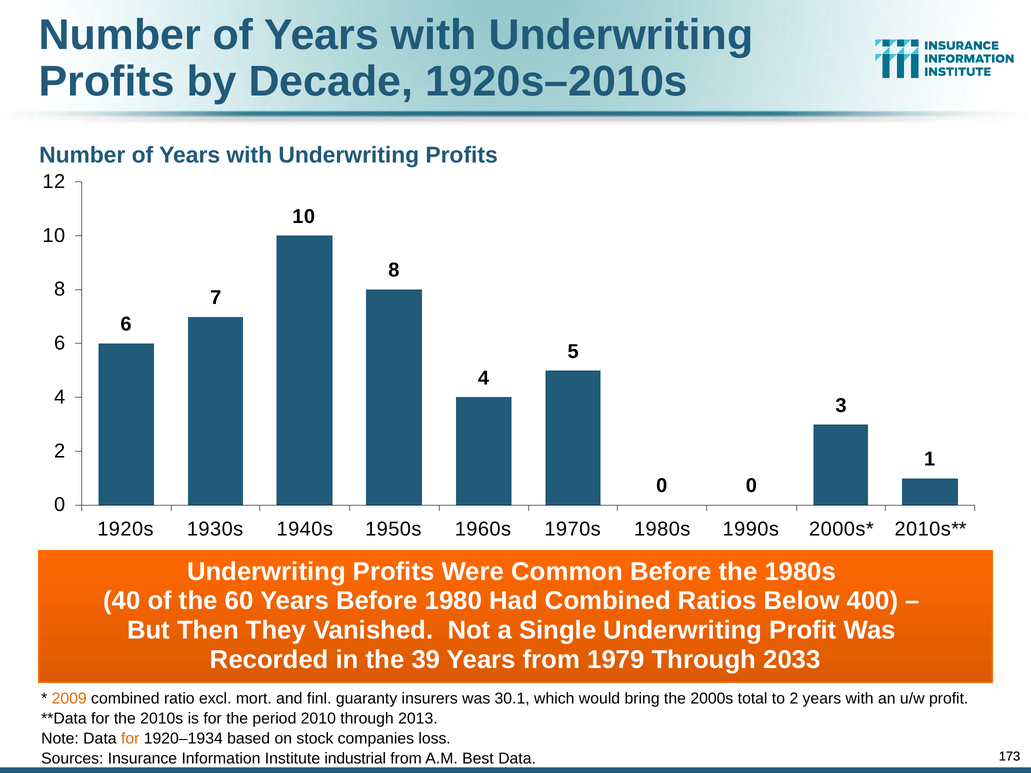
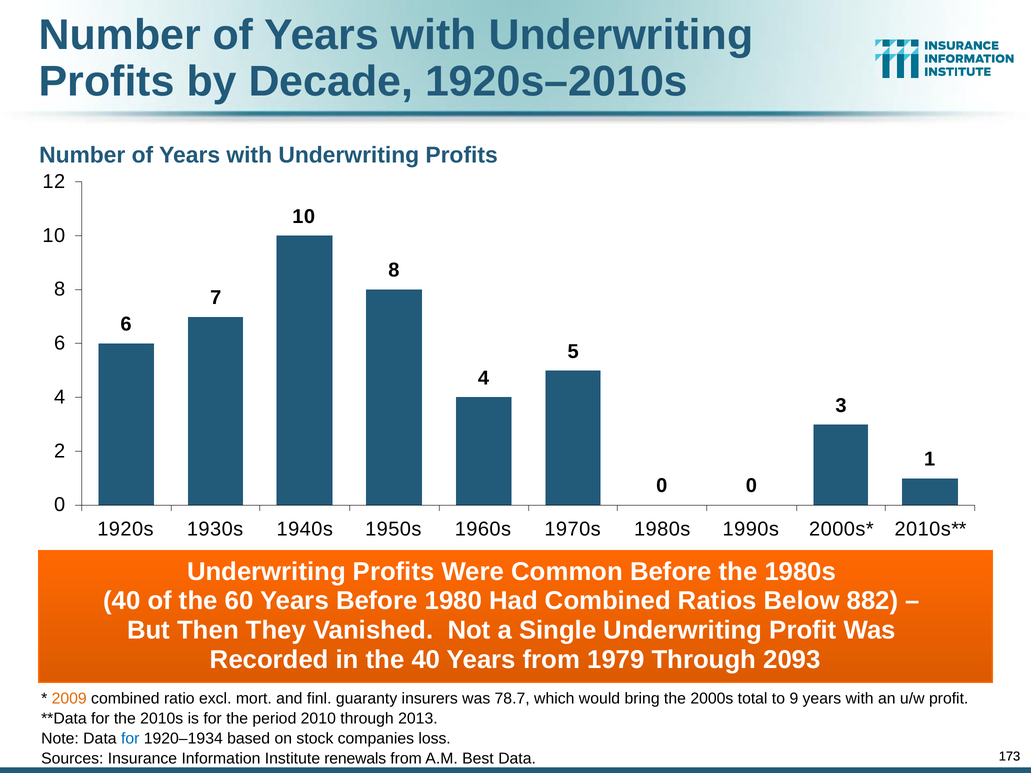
400: 400 -> 882 (873, 601)
the 39: 39 -> 40 (426, 660)
2033: 2033 -> 2093 (792, 660)
30.1: 30.1 -> 78.7 (512, 699)
to 2: 2 -> 9 (794, 699)
for colour: orange -> blue (130, 739)
industrial: industrial -> renewals (355, 759)
